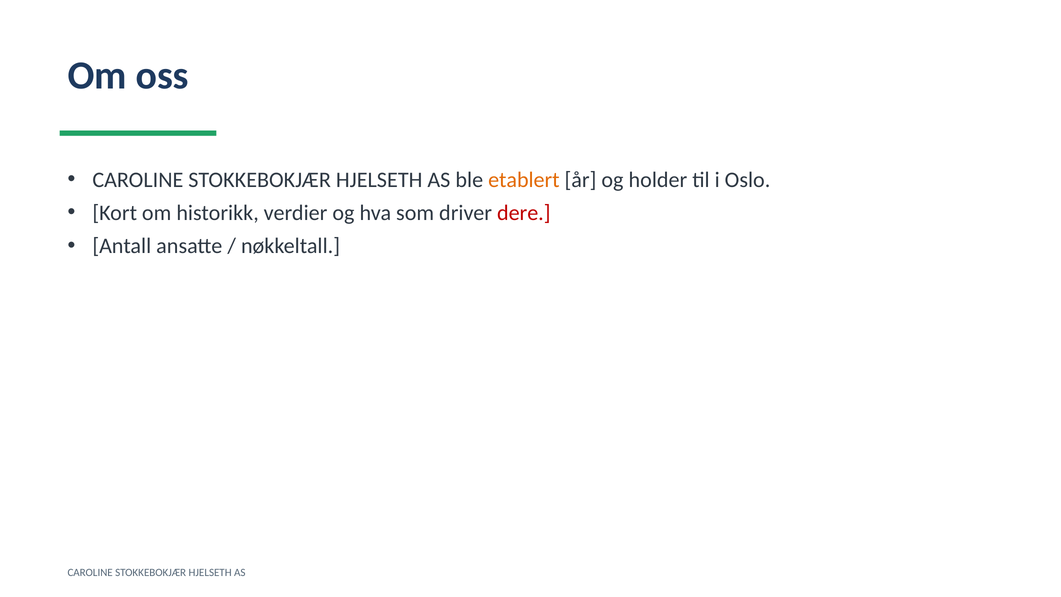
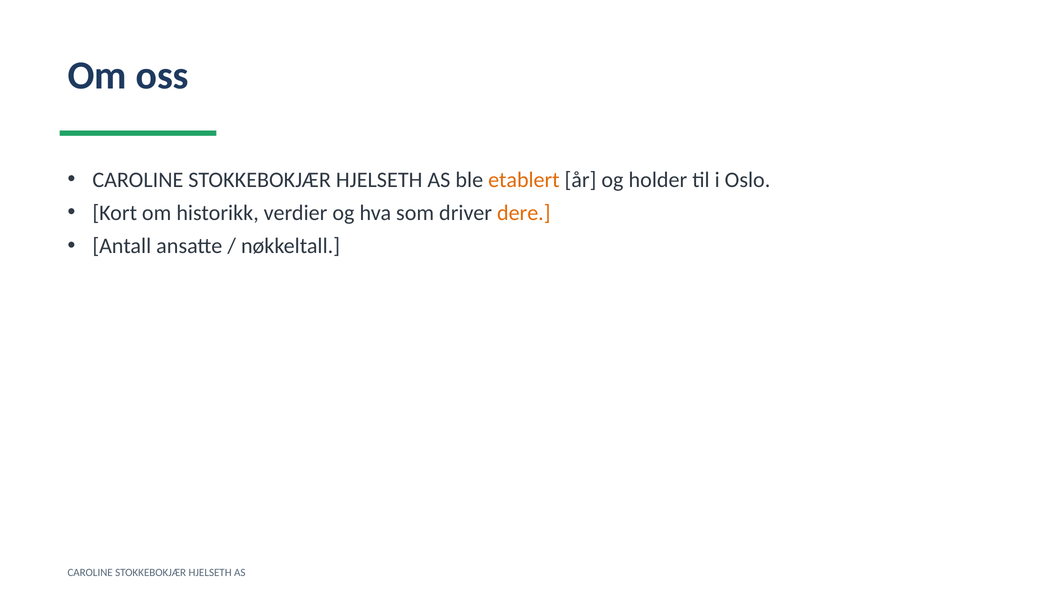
dere colour: red -> orange (524, 213)
